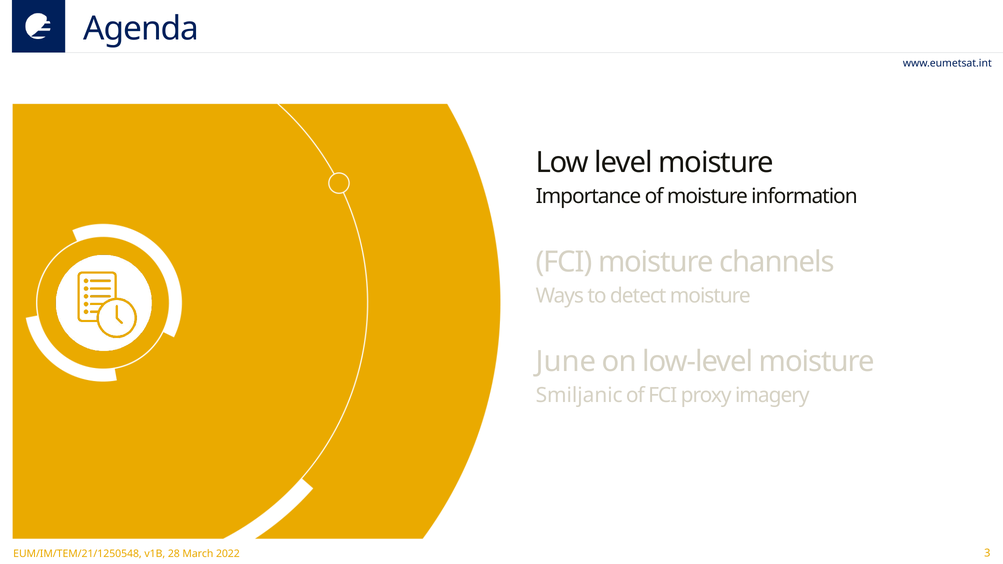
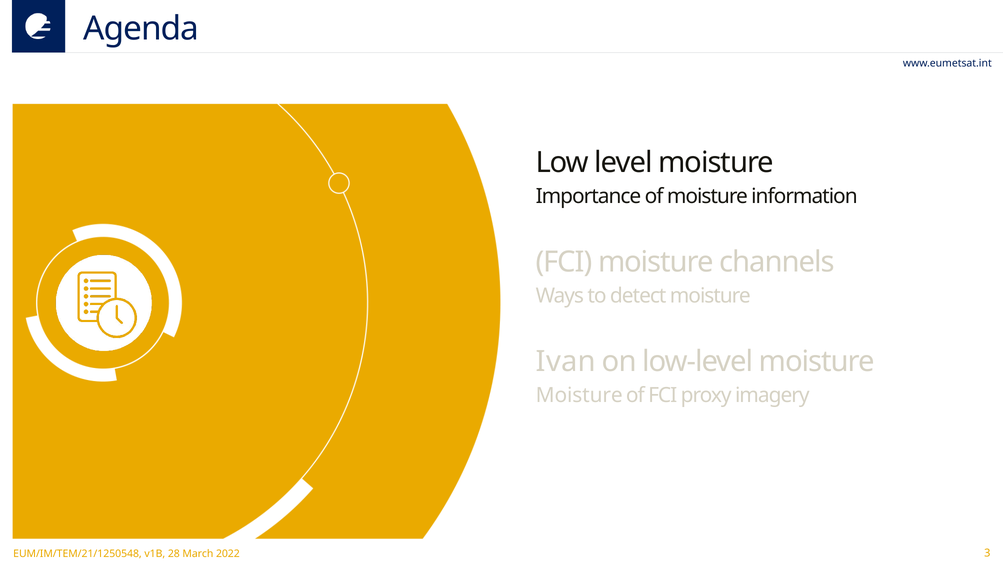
June: June -> Ivan (566, 362)
Smiljanic: Smiljanic -> Moisture (579, 395)
